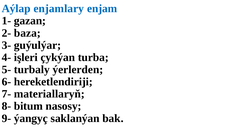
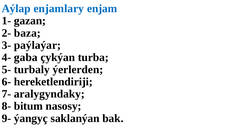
guýulýar: guýulýar -> paýlaýar (37, 45)
işleri: işleri -> gaba (26, 57)
materiallaryň: materiallaryň -> aralygyndaky (49, 94)
